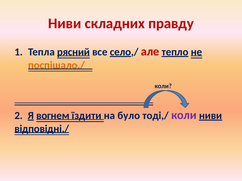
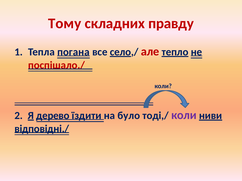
Ниви: Ниви -> Тому (65, 23)
рясний: рясний -> погана (73, 52)
поспішало./ colour: orange -> red (57, 65)
вогнем: вогнем -> дерево (53, 116)
